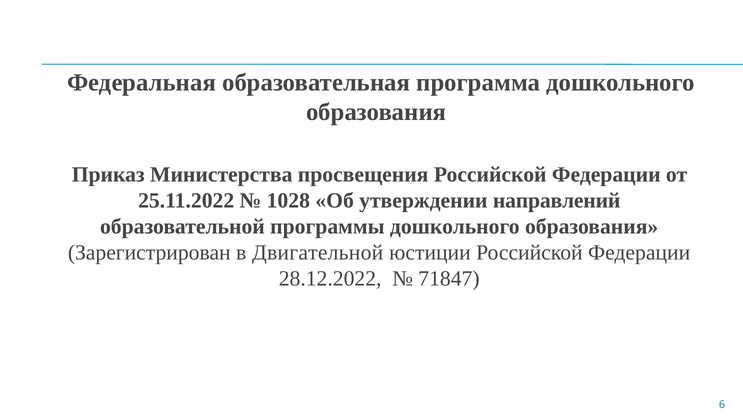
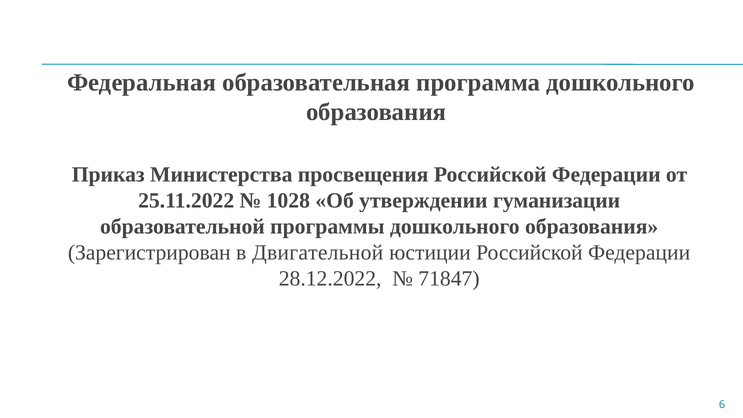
направлений: направлений -> гуманизации (557, 201)
